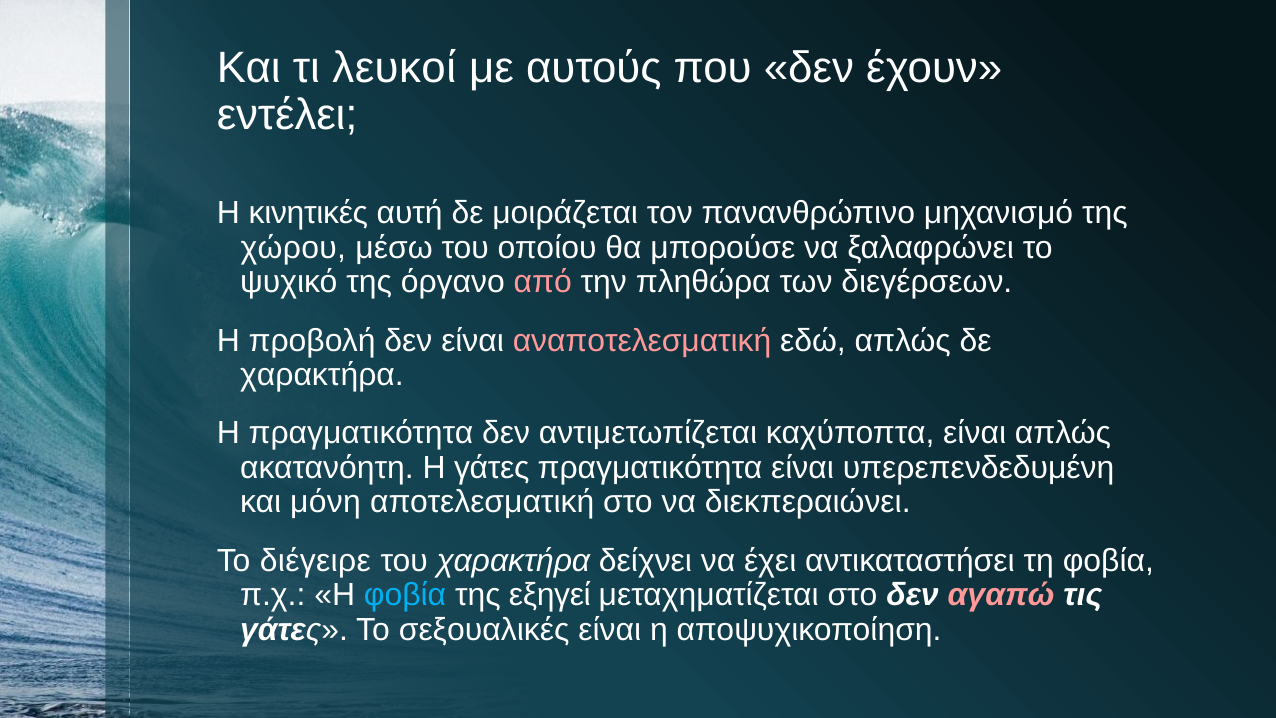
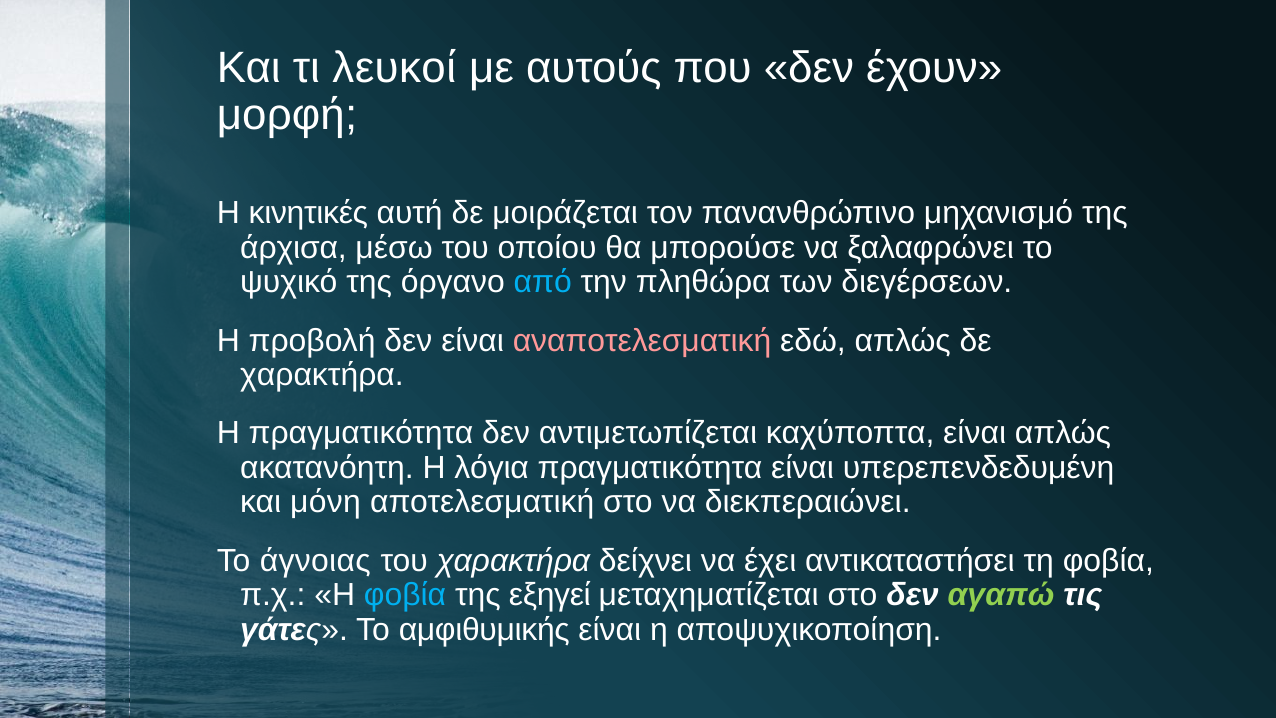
εντέλει: εντέλει -> μορφή (287, 115)
χώρου: χώρου -> άρχισα (294, 248)
από colour: pink -> light blue (543, 282)
Η γάτες: γάτες -> λόγια (492, 468)
διέγειρε: διέγειρε -> άγνοιας (315, 560)
αγαπώ colour: pink -> light green (1001, 595)
σεξουαλικές: σεξουαλικές -> αμφιθυμικής (484, 629)
